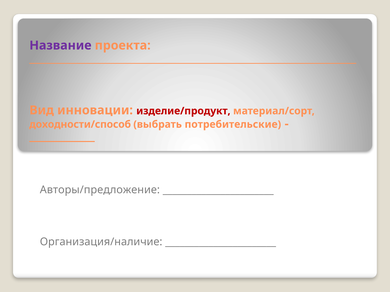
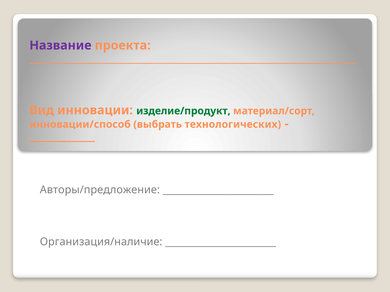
изделие/продукт colour: red -> green (183, 111)
доходности/способ: доходности/способ -> инновации/способ (80, 125)
потребительские: потребительские -> технологических (233, 125)
